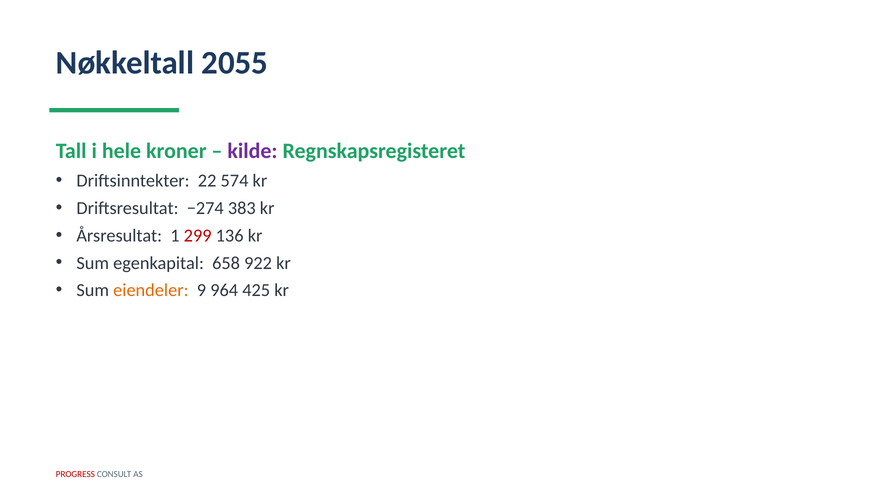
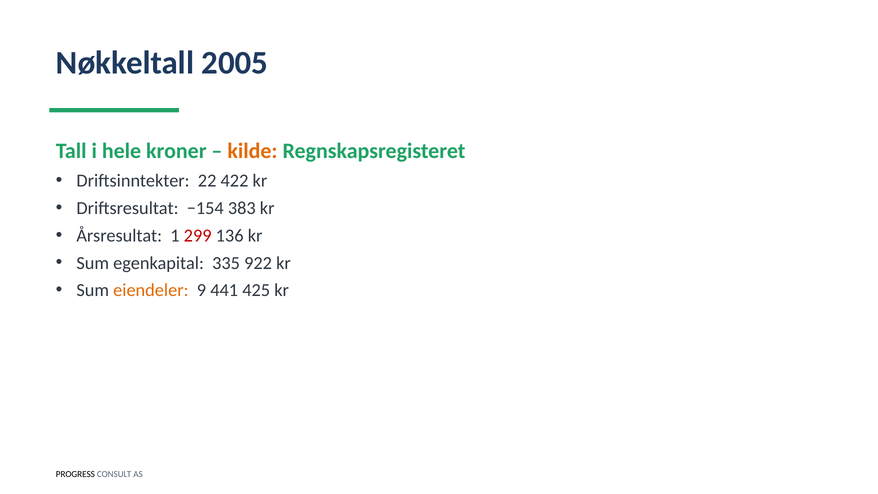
2055: 2055 -> 2005 (235, 63)
kilde colour: purple -> orange (252, 151)
574: 574 -> 422 (234, 181)
−274: −274 -> −154 (205, 208)
658: 658 -> 335 (226, 263)
964: 964 -> 441 (224, 290)
PROGRESS colour: red -> black (75, 474)
